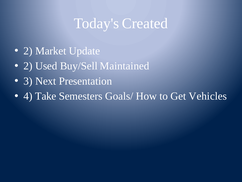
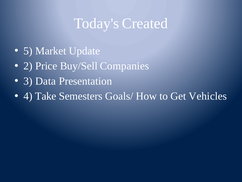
2: 2 -> 5 (28, 51)
Used: Used -> Price (46, 66)
Maintained: Maintained -> Companies (125, 66)
Next: Next -> Data (46, 81)
